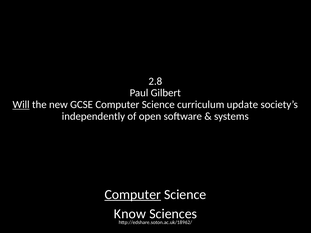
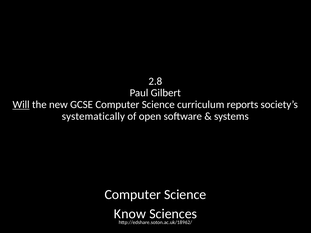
update: update -> reports (242, 105)
independently: independently -> systematically (93, 116)
Computer underline: present -> none (133, 195)
